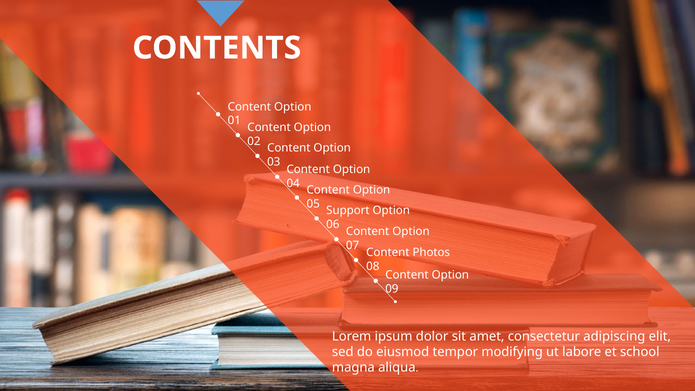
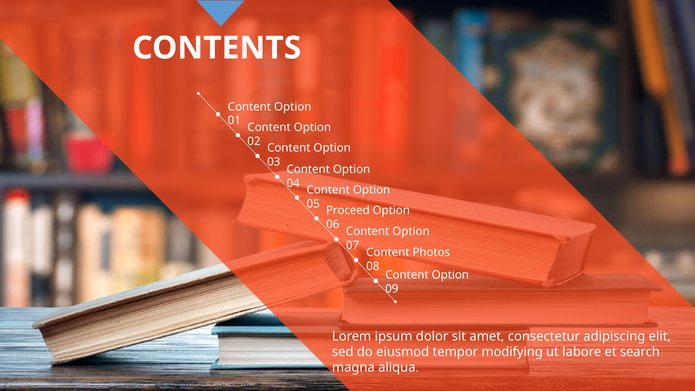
Support: Support -> Proceed (348, 211)
school: school -> search (640, 352)
